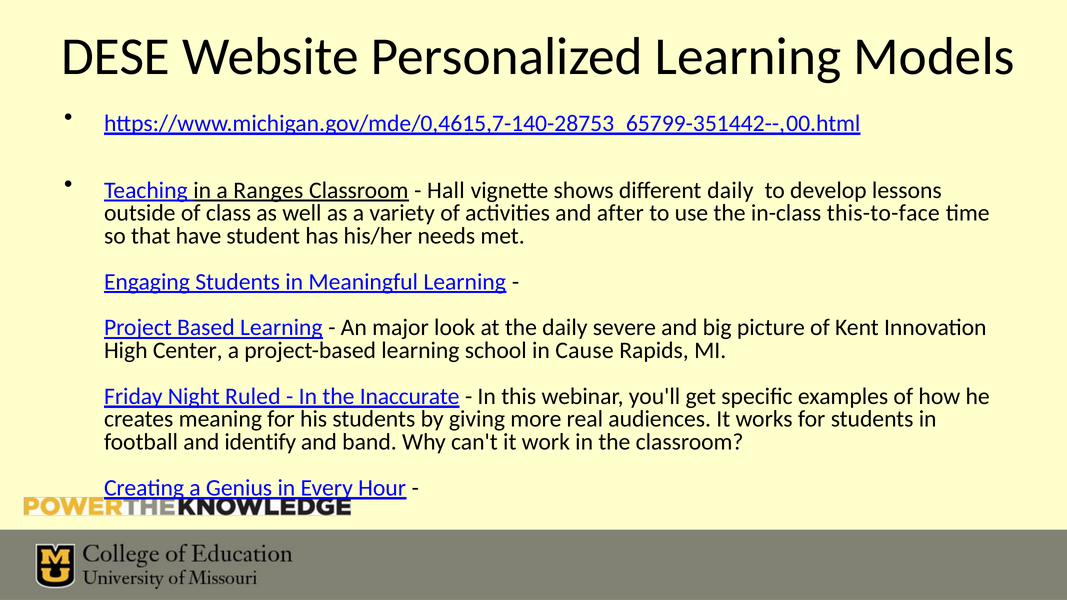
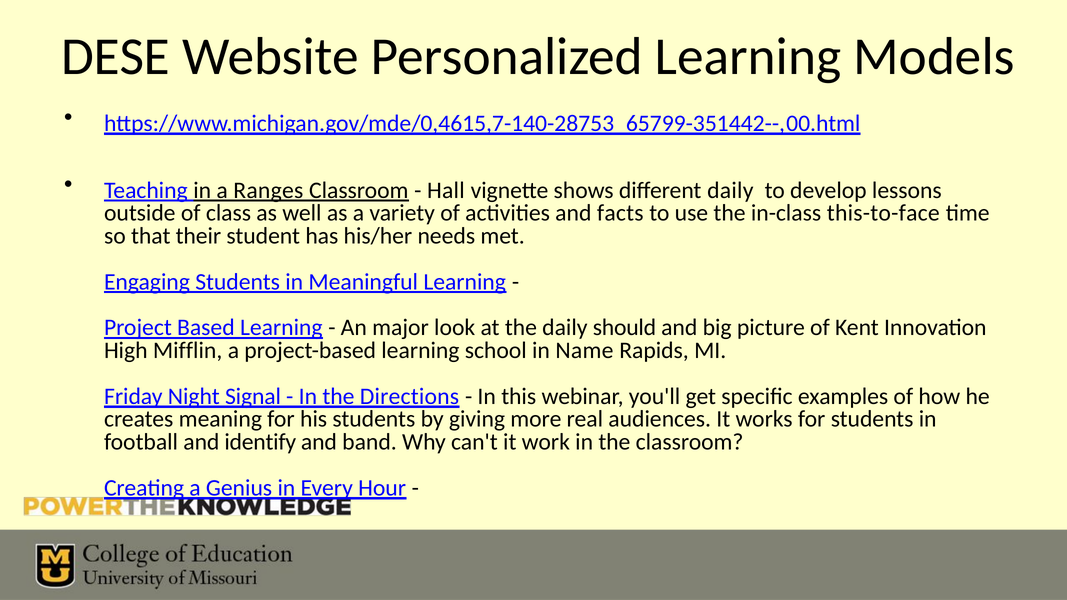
after: after -> facts (620, 213)
have: have -> their (198, 236)
severe: severe -> should (624, 328)
Center: Center -> Mifflin (188, 351)
Cause: Cause -> Name (584, 351)
Ruled: Ruled -> Signal (253, 396)
Inaccurate: Inaccurate -> Directions (409, 396)
